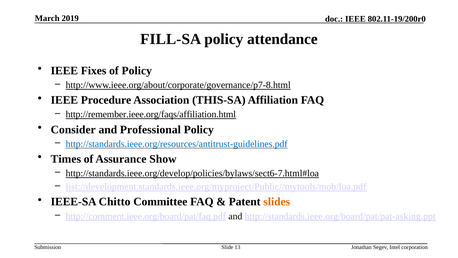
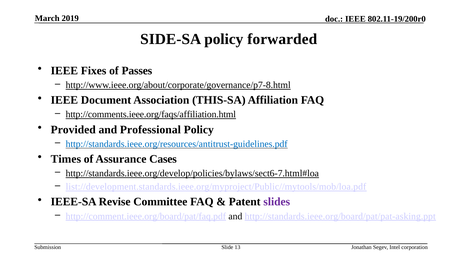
FILL-SA: FILL-SA -> SIDE-SA (171, 39)
attendance: attendance -> forwarded (282, 39)
of Policy: Policy -> Passes (137, 71)
Procedure: Procedure -> Document (106, 100)
http://remember.ieee.org/faqs/affiliation.html: http://remember.ieee.org/faqs/affiliation.html -> http://comments.ieee.org/faqs/affiliation.html (151, 114)
Consider: Consider -> Provided (73, 129)
Show: Show -> Cases (163, 159)
Chitto: Chitto -> Revise (115, 201)
slides colour: orange -> purple (277, 201)
